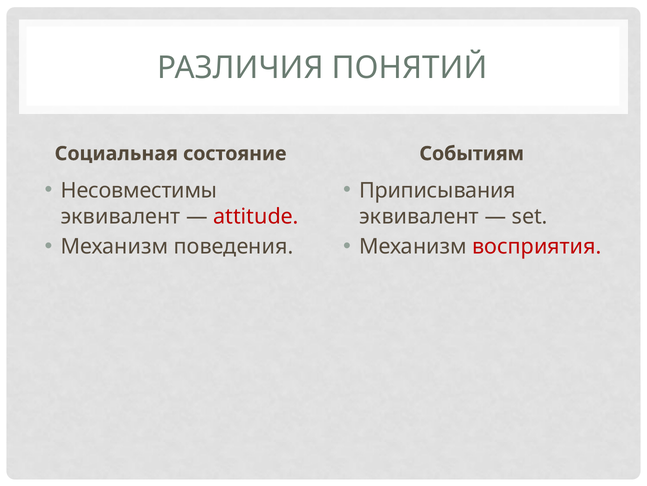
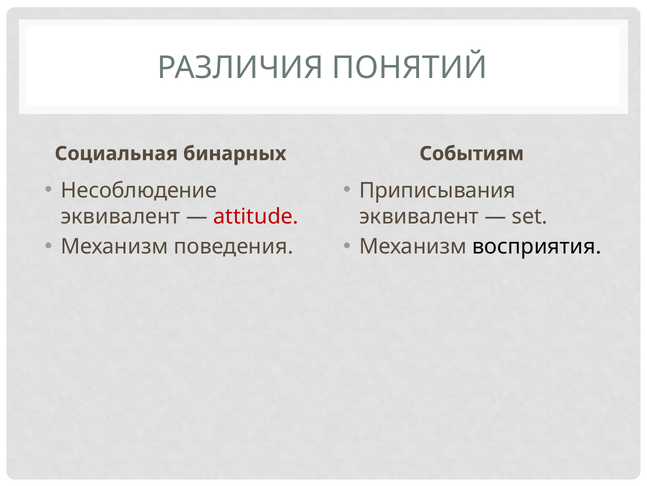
состояние: состояние -> бинарных (235, 153)
Несовместимы: Несовместимы -> Несоблюдение (139, 190)
восприятия colour: red -> black (537, 246)
